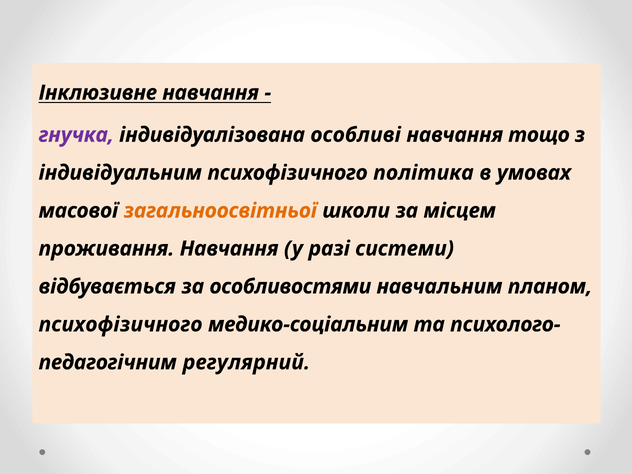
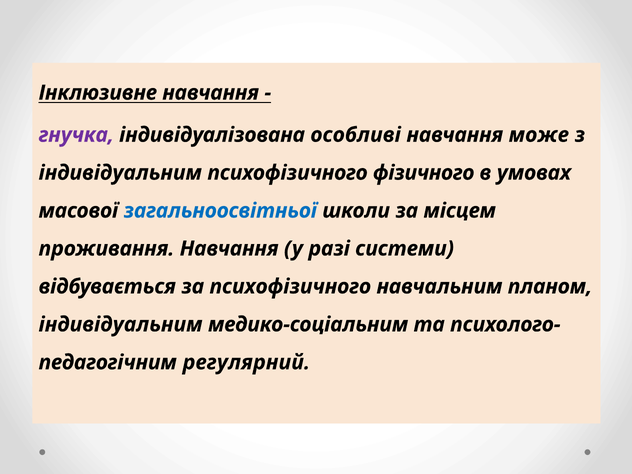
тощо: тощо -> може (539, 135)
політика: політика -> фізичного (424, 173)
загальноосвітньої colour: orange -> blue (220, 211)
за особливостями: особливостями -> психофізичного (290, 287)
психофізичного: психофізичного -> індивідуальним (121, 324)
